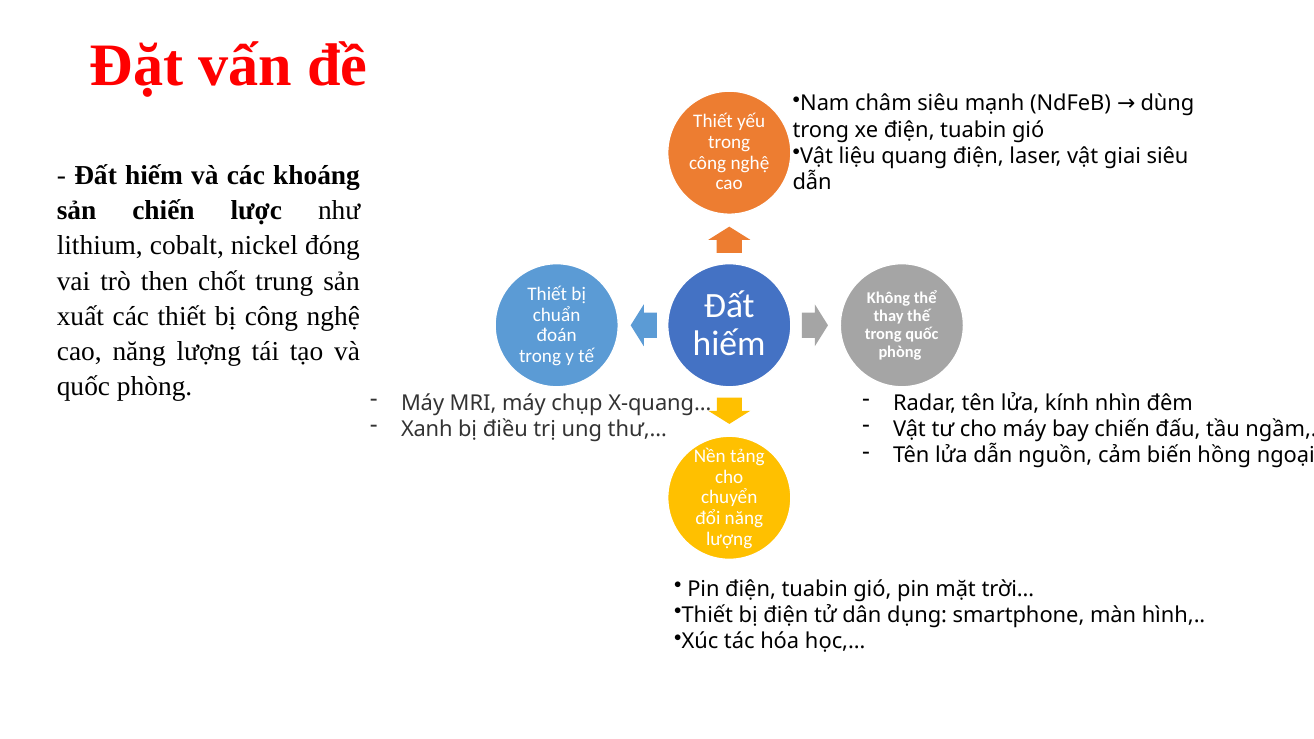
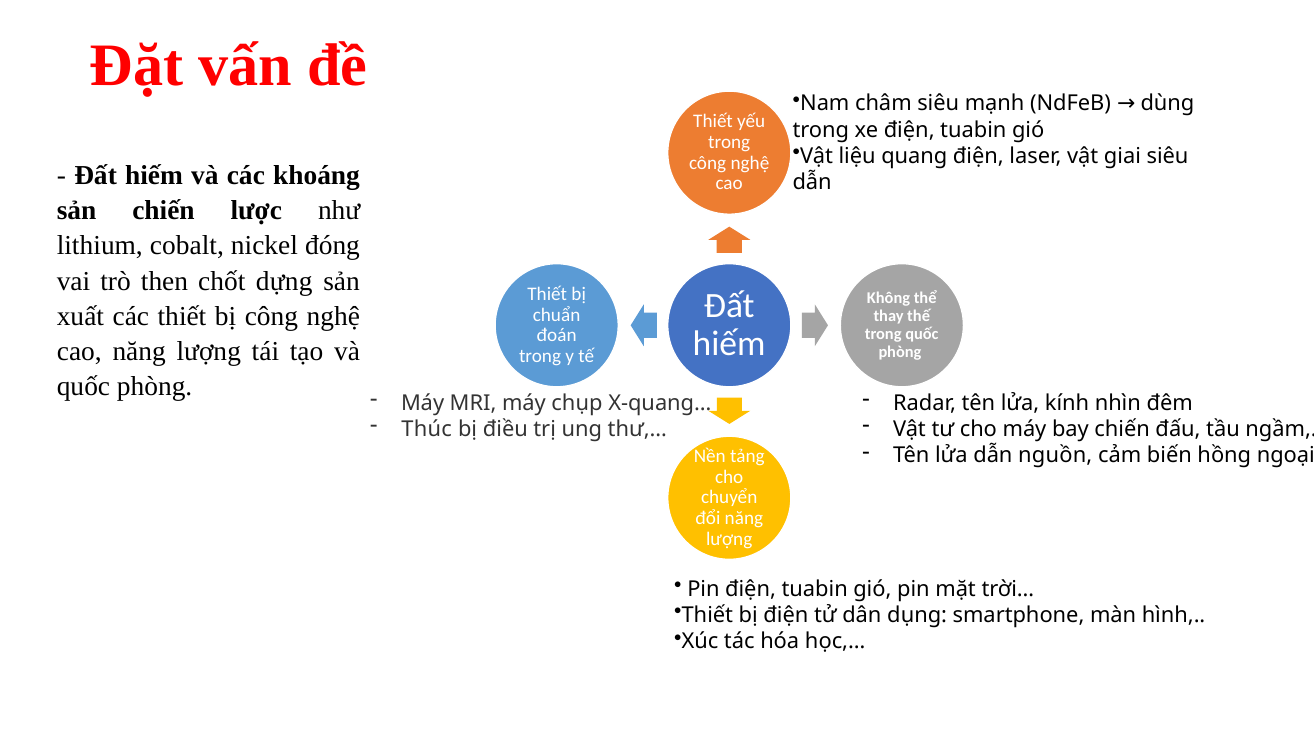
trung: trung -> dựng (284, 281)
Xanh: Xanh -> Thúc (427, 429)
